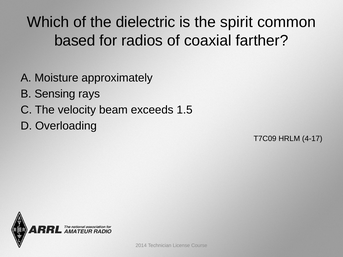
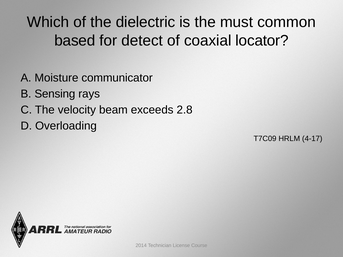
spirit: spirit -> must (237, 22)
radios: radios -> detect (142, 41)
farther: farther -> locator (262, 41)
approximately: approximately -> communicator (117, 78)
1.5: 1.5 -> 2.8 (185, 110)
